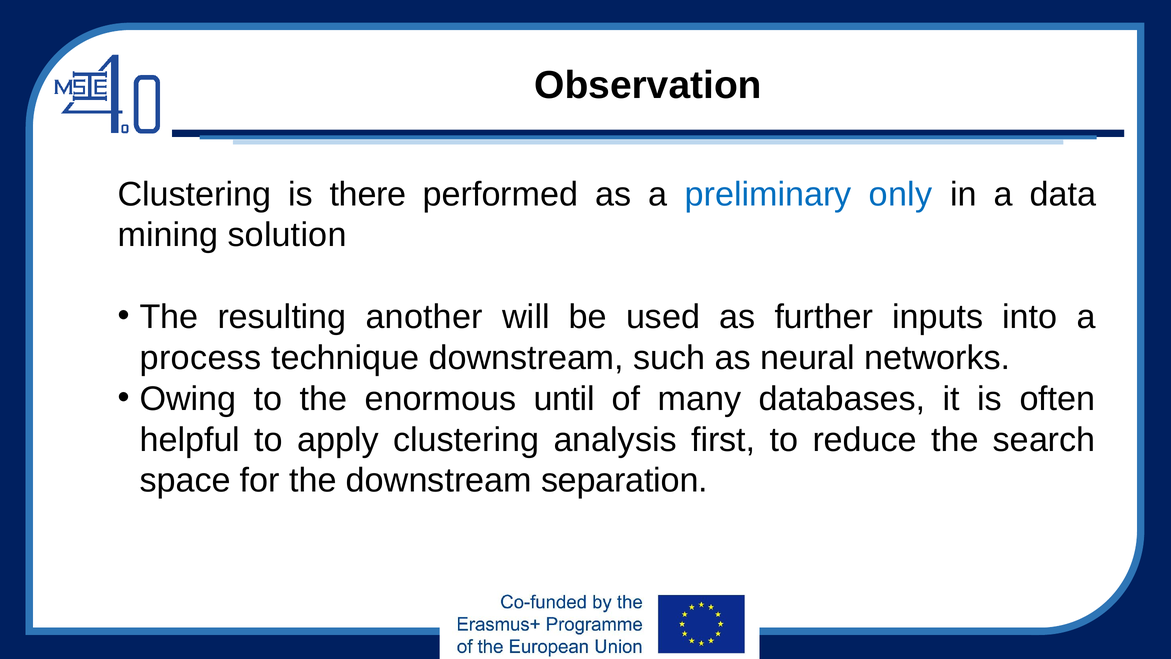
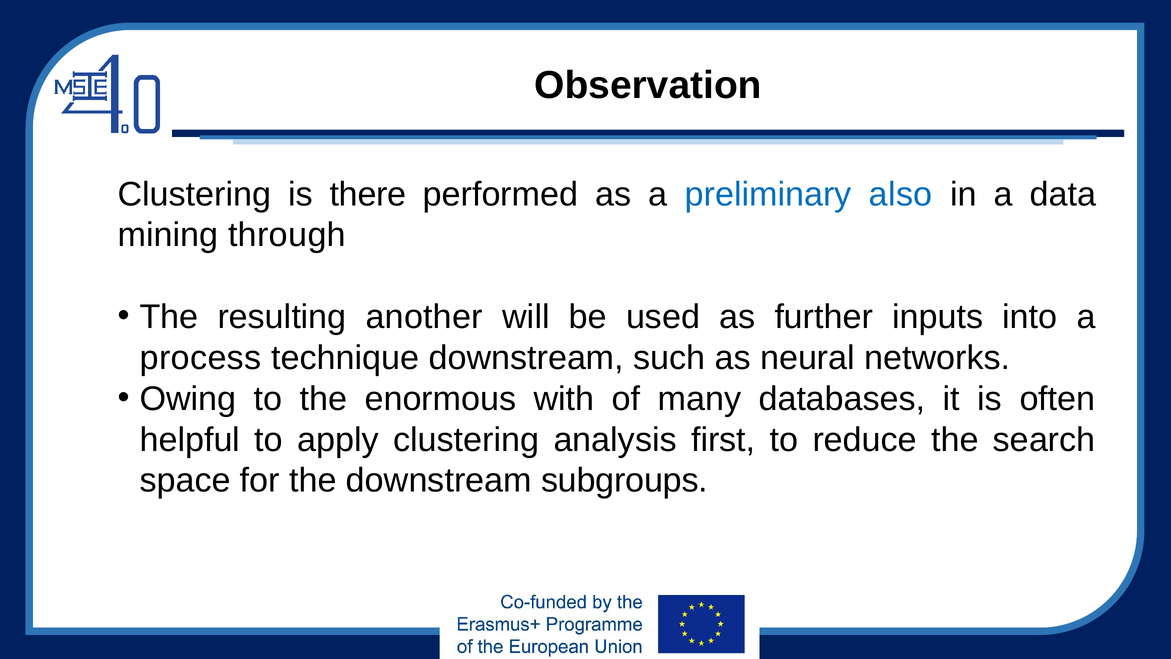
only: only -> also (901, 194)
solution: solution -> through (287, 235)
until: until -> with (564, 399)
separation: separation -> subgroups (624, 480)
